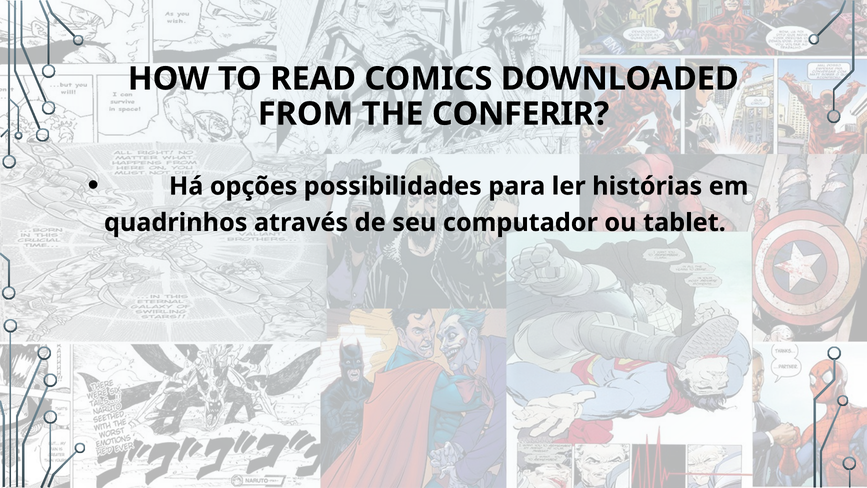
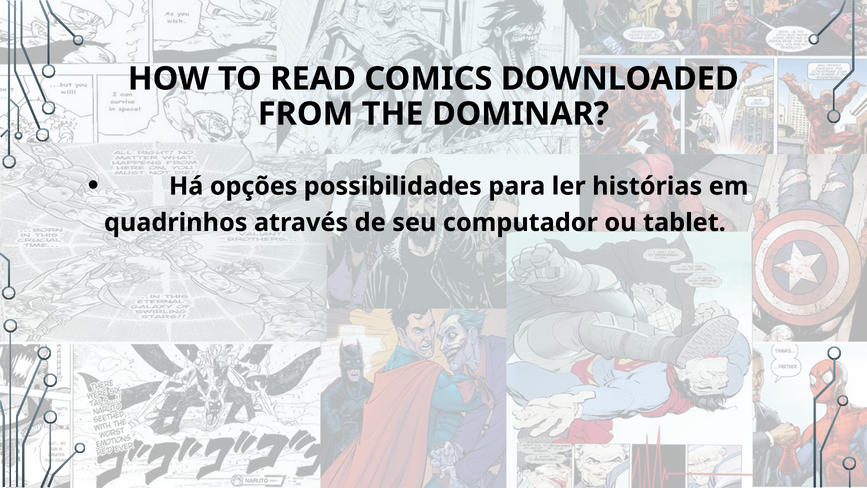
CONFERIR: CONFERIR -> DOMINAR (521, 114)
